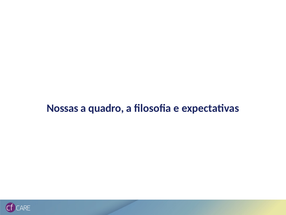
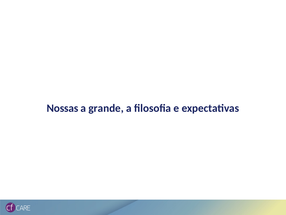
quadro: quadro -> grande (106, 108)
